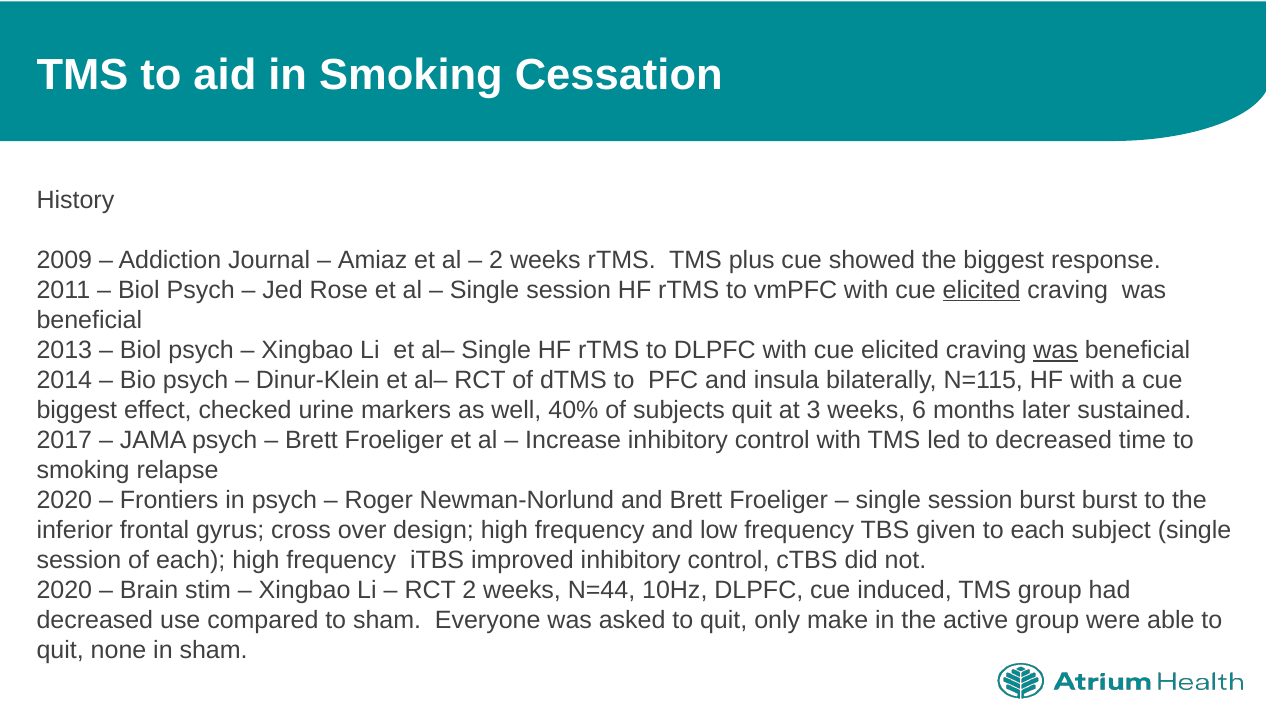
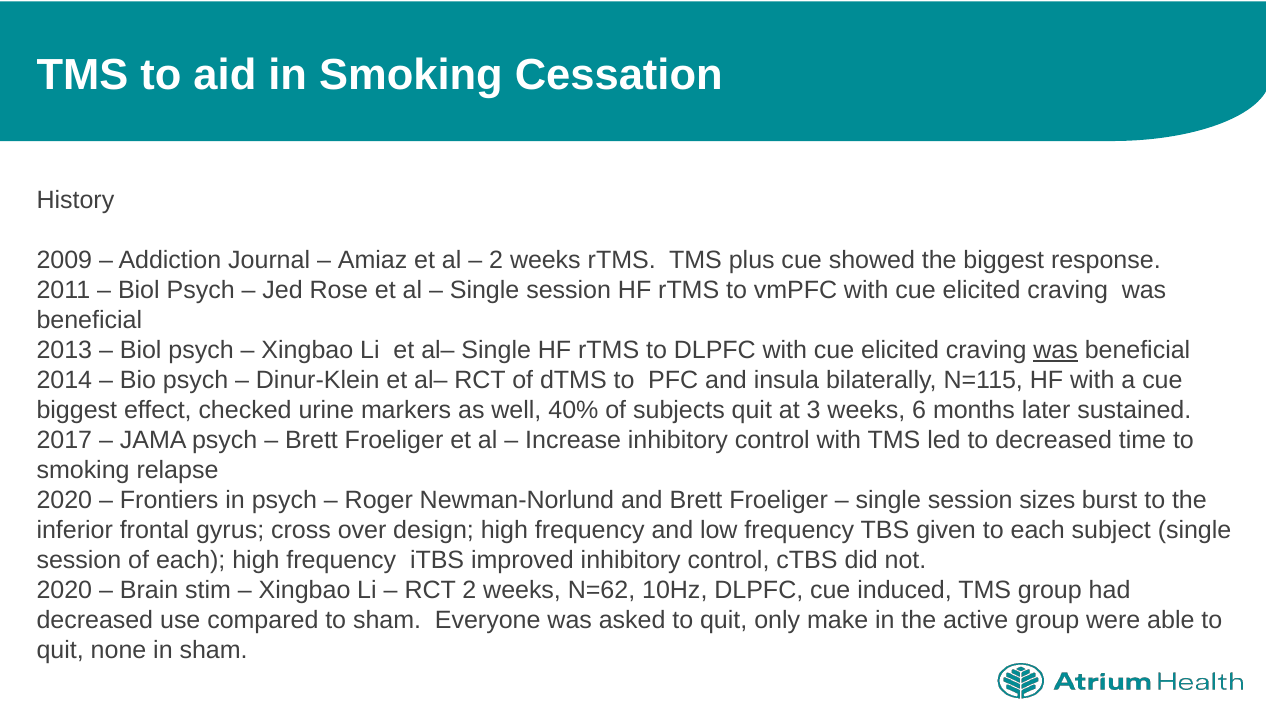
elicited underline: present -> none (982, 290)
session burst: burst -> sizes (1047, 500)
N=44: N=44 -> N=62 (602, 591)
